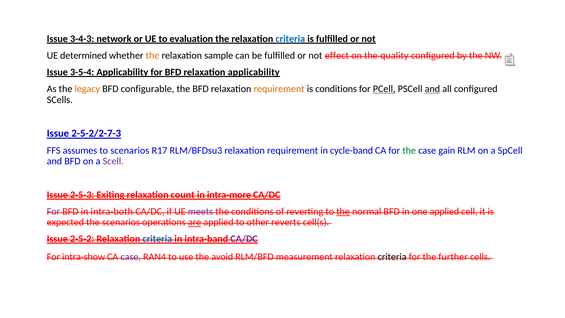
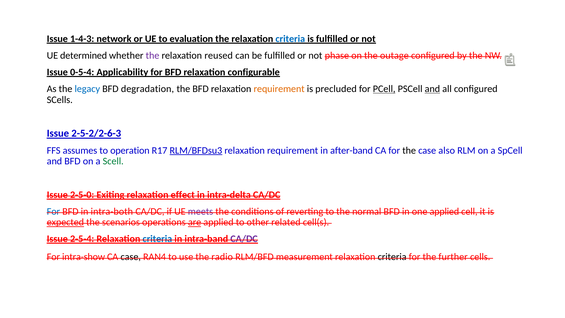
3-4-3: 3-4-3 -> 1-4-3 (82, 39)
the colour: orange -> purple (153, 55)
sample: sample -> reused (219, 55)
effect: effect -> phase (337, 55)
quality: quality -> outage (394, 55)
3-5-4: 3-5-4 -> 0-5-4 (82, 72)
relaxation applicability: applicability -> configurable (254, 72)
legacy colour: orange -> blue (87, 89)
configurable: configurable -> degradation (147, 89)
is conditions: conditions -> precluded (336, 89)
2-5-2/2-7-3: 2-5-2/2-7-3 -> 2-5-2/2-6-3 (96, 133)
to scenarios: scenarios -> operation (130, 150)
RLM/BFDsu3 underline: none -> present (196, 150)
cycle-band: cycle-band -> after-band (352, 150)
the colour: green -> black (409, 150)
gain: gain -> also (447, 150)
Scell colour: purple -> green (113, 161)
2-5-3: 2-5-3 -> 2-5-0 (82, 195)
count: count -> effect (183, 195)
intra-more: intra-more -> intra-delta (229, 195)
For colour: purple -> blue (53, 211)
the underline: present -> none (343, 211)
expected underline: none -> present (65, 222)
reverts: reverts -> related (286, 222)
2-5-2: 2-5-2 -> 2-5-4 (82, 239)
case colour: purple -> black (131, 257)
avoid: avoid -> radio (222, 257)
